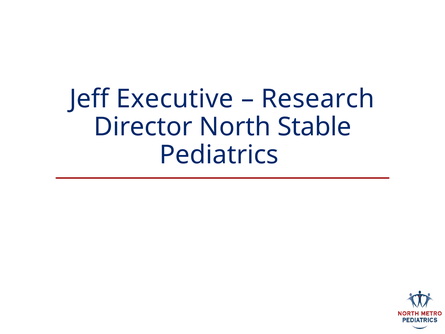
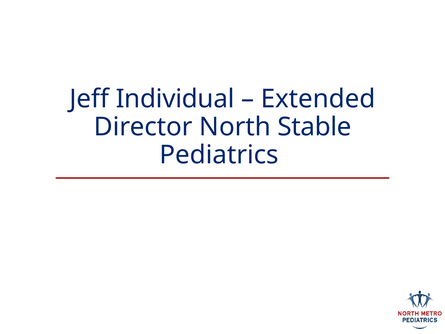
Executive: Executive -> Individual (175, 99)
Research: Research -> Extended (318, 99)
